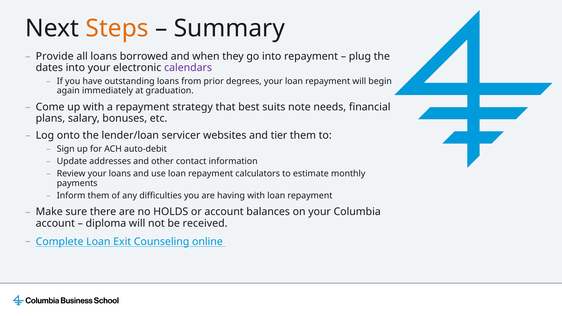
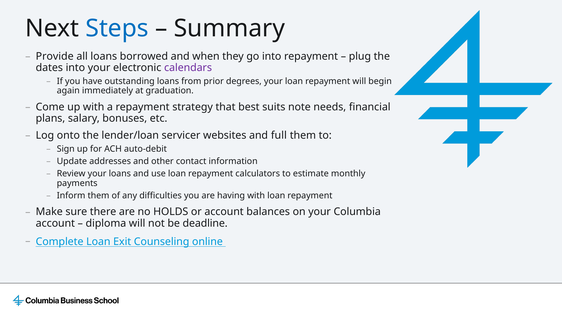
Steps colour: orange -> blue (117, 28)
tier: tier -> full (279, 136)
received: received -> deadline (205, 223)
